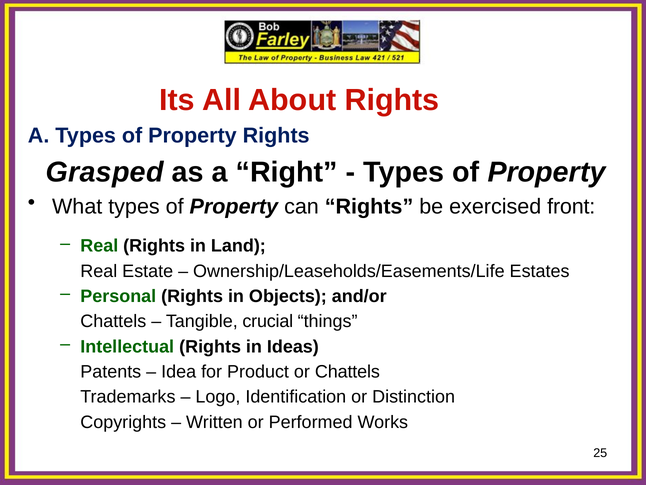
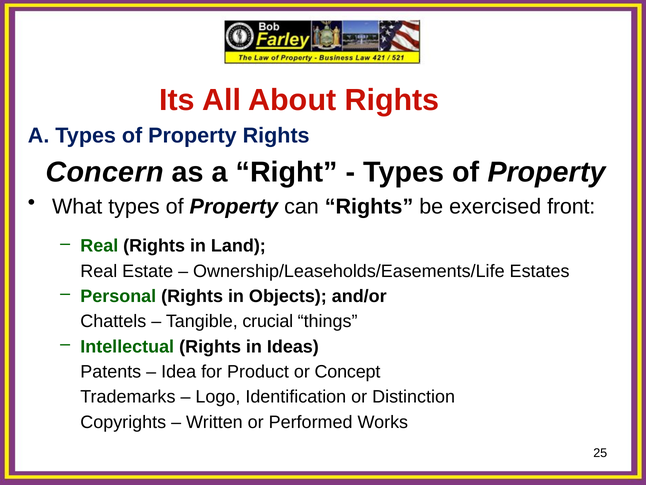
Grasped: Grasped -> Concern (105, 172)
or Chattels: Chattels -> Concept (347, 371)
